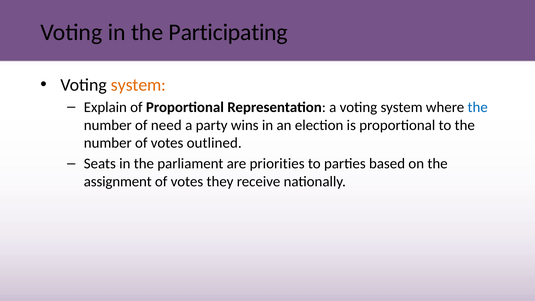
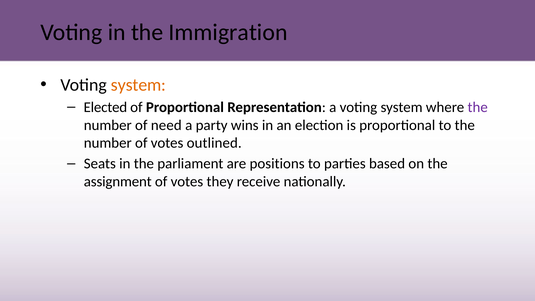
Participating: Participating -> Immigration (228, 32)
Explain: Explain -> Elected (105, 107)
the colour: blue -> purple (478, 107)
priorities: priorities -> positions (277, 164)
